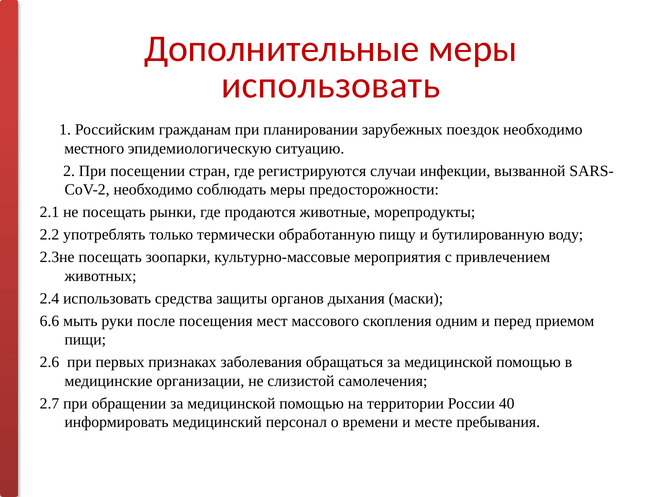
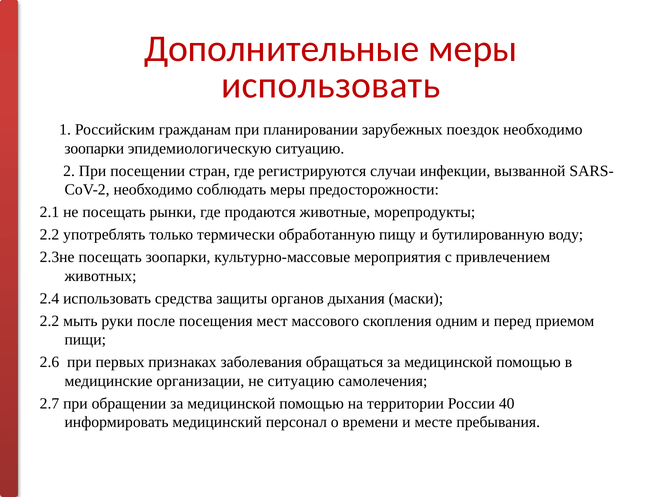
местного: местного -> зоопарки (94, 148)
6.6: 6.6 -> 2.2 (49, 321)
не слизистой: слизистой -> ситуацию (301, 381)
